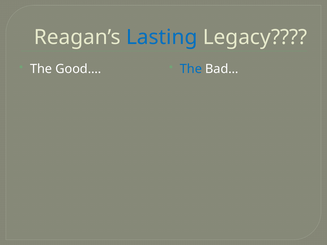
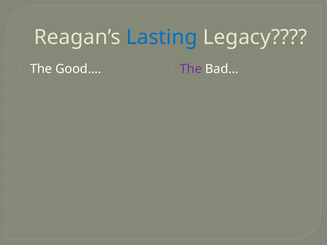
The colour: blue -> purple (191, 69)
